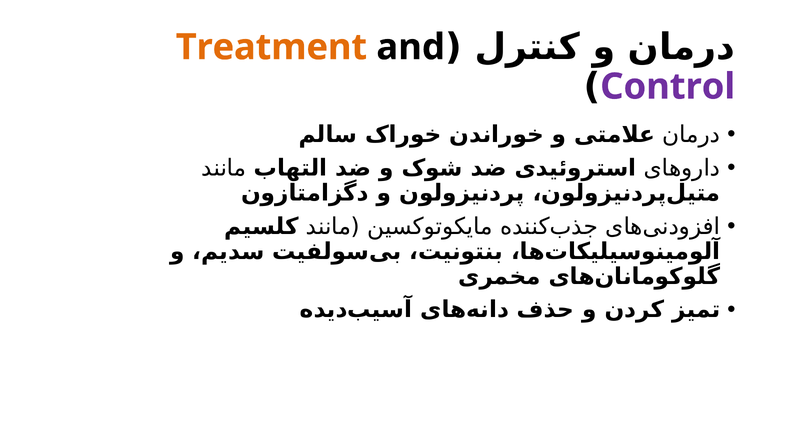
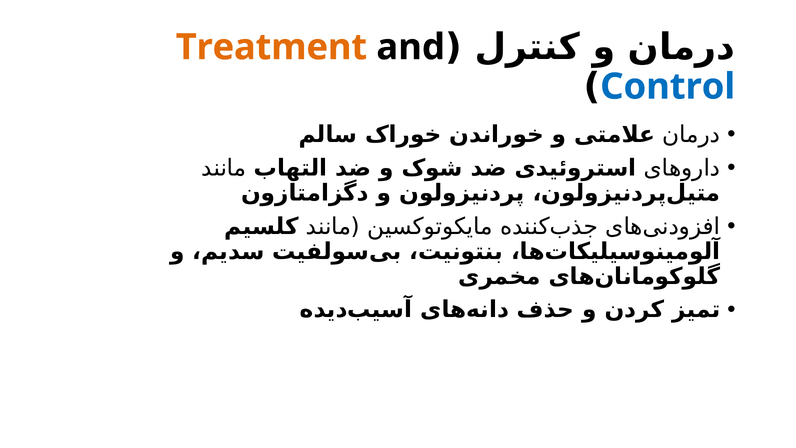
Control colour: purple -> blue (668, 87)
